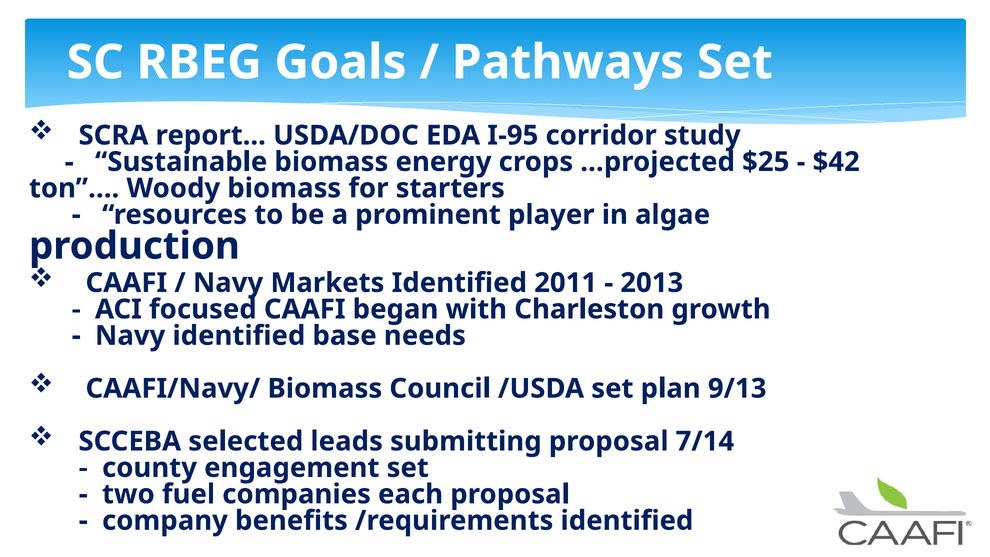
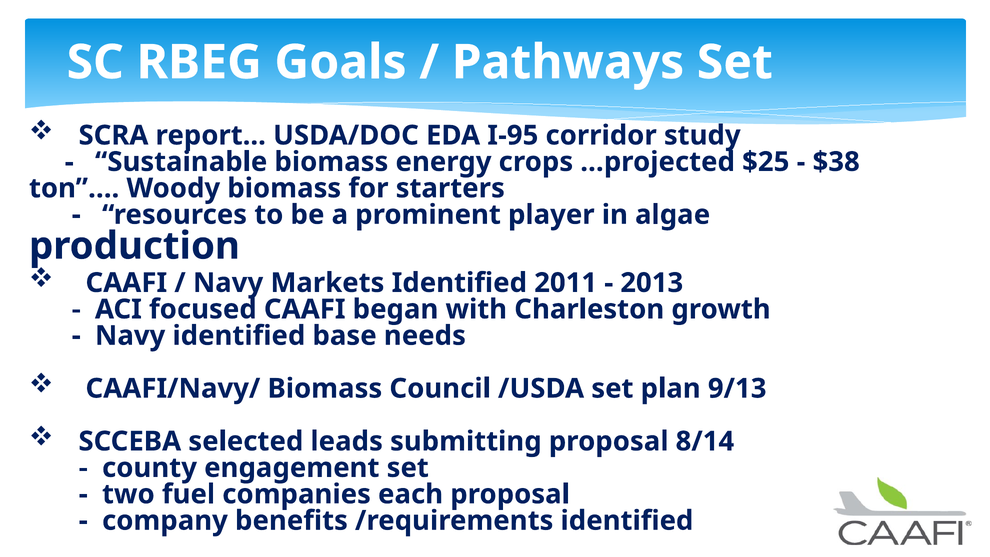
$42: $42 -> $38 (836, 162)
7/14: 7/14 -> 8/14 (705, 441)
